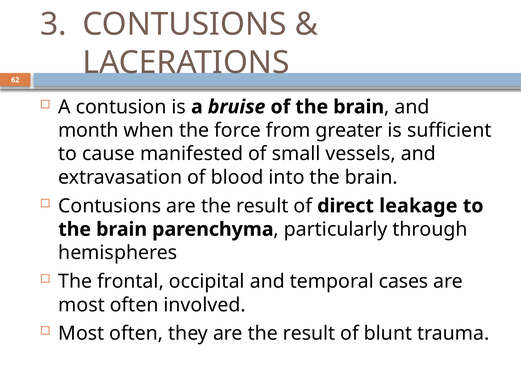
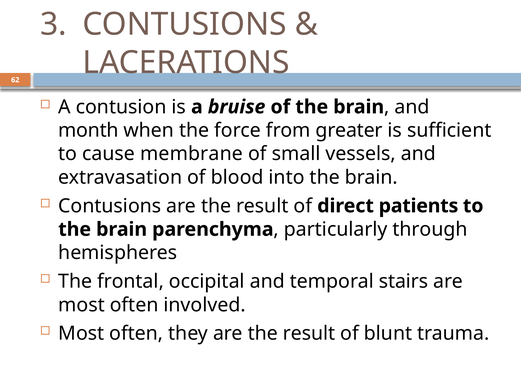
manifested: manifested -> membrane (191, 154)
leakage: leakage -> patients (419, 206)
cases: cases -> stairs (403, 281)
